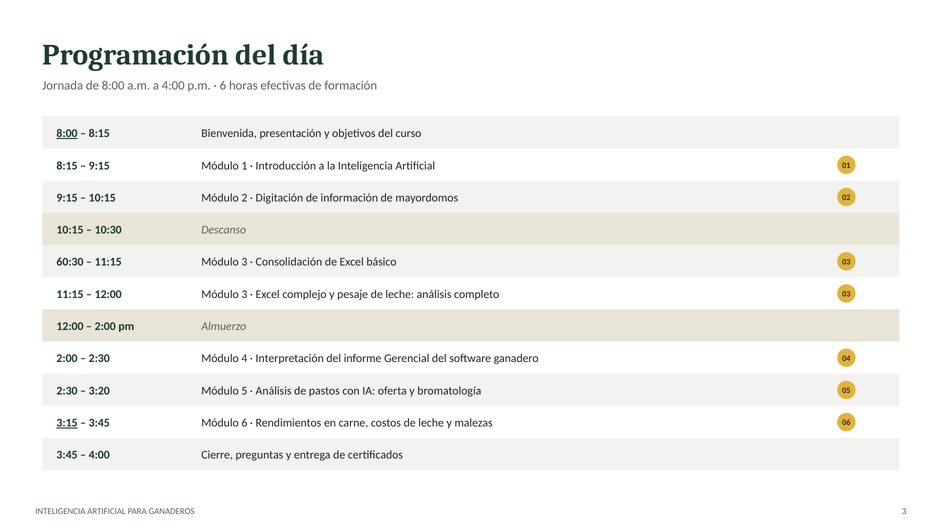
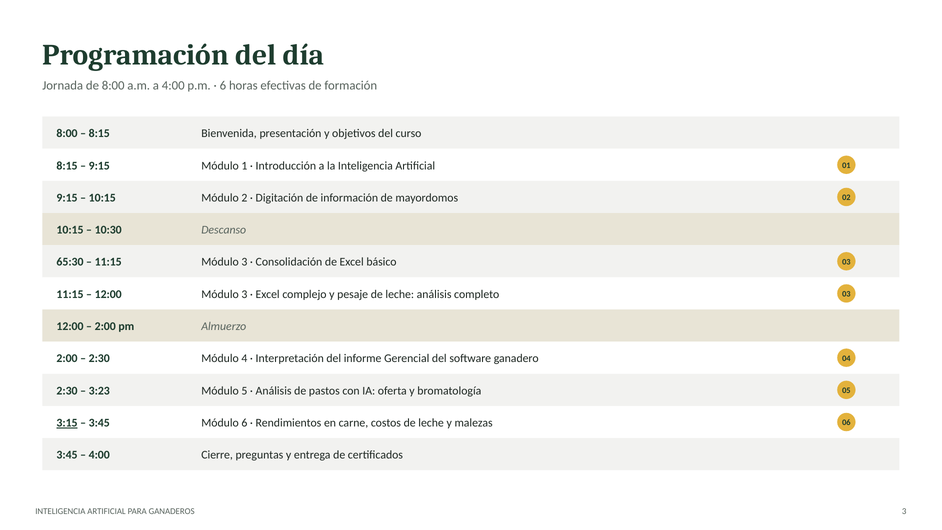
8:00 underline: present -> none (67, 133)
60:30: 60:30 -> 65:30 (70, 262)
3:20: 3:20 -> 3:23 (99, 391)
